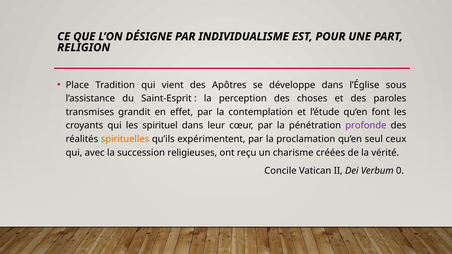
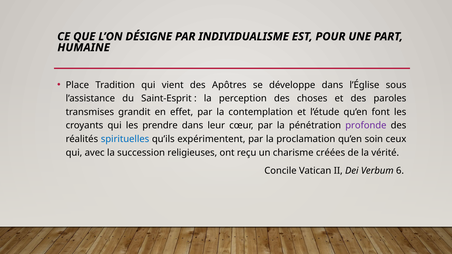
RELIGION: RELIGION -> HUMAINE (84, 48)
spirituel: spirituel -> prendre (160, 126)
spirituelles colour: orange -> blue (125, 139)
seul: seul -> soin (374, 139)
0: 0 -> 6 (400, 171)
